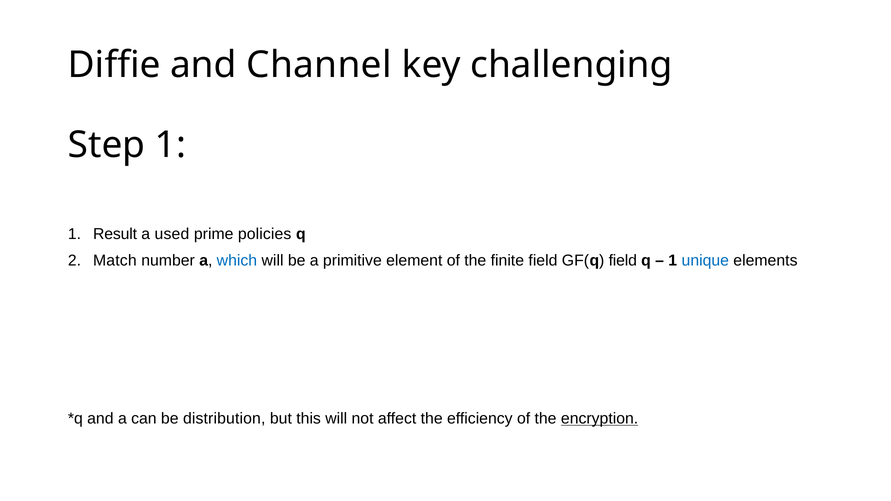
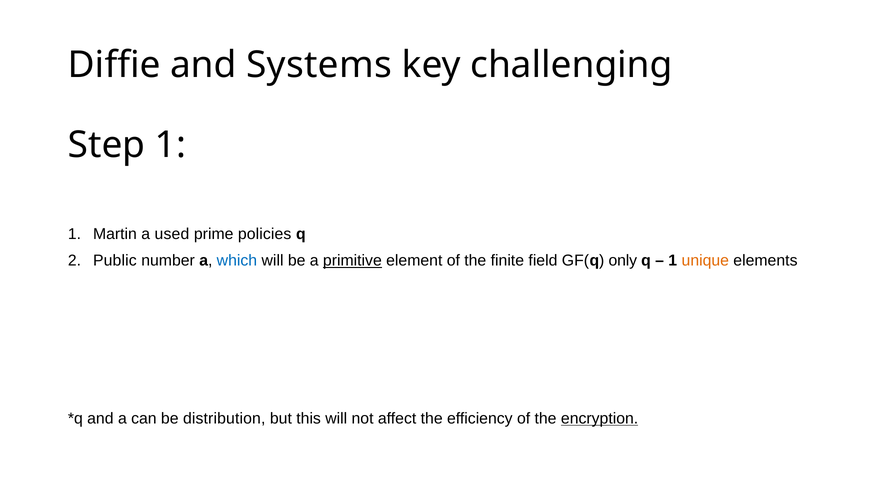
Channel: Channel -> Systems (319, 65)
Result: Result -> Martin (115, 234)
Match: Match -> Public (115, 261)
primitive underline: none -> present (352, 261)
GF(q field: field -> only (623, 261)
unique colour: blue -> orange (705, 261)
